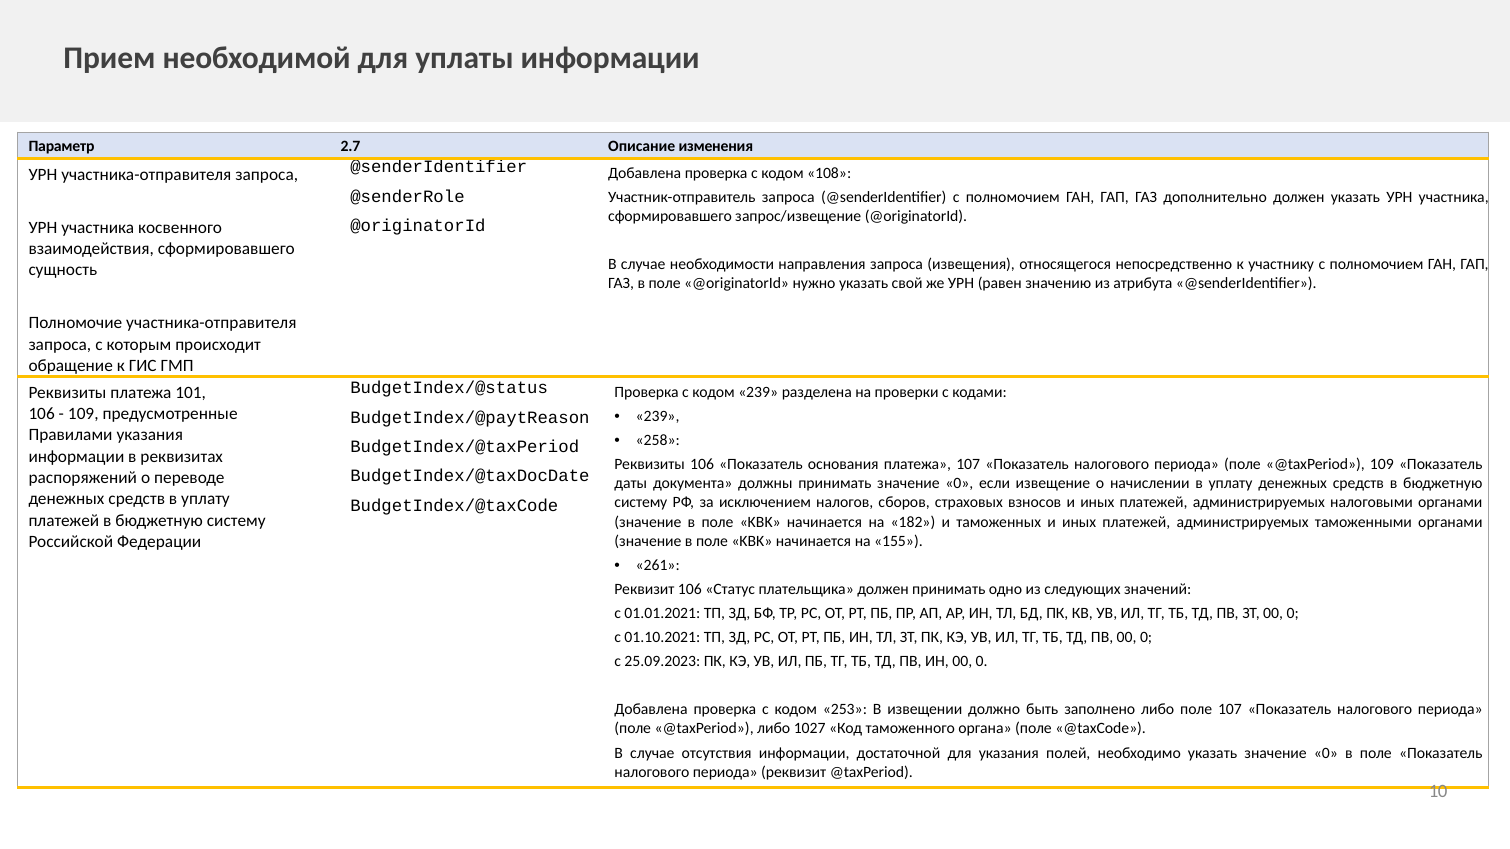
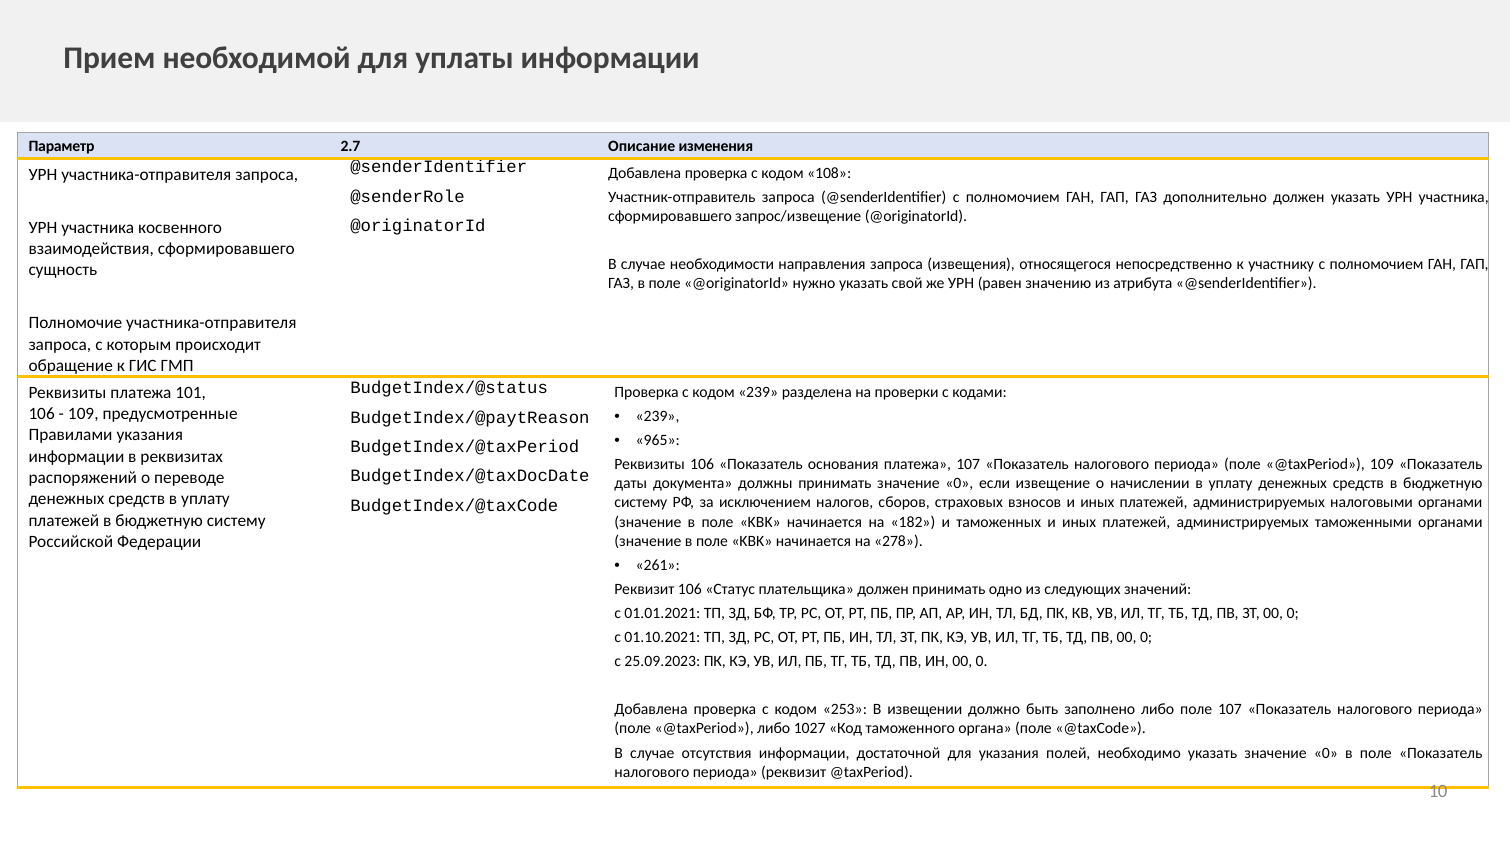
258: 258 -> 965 (658, 441)
155: 155 -> 278 (898, 541)
